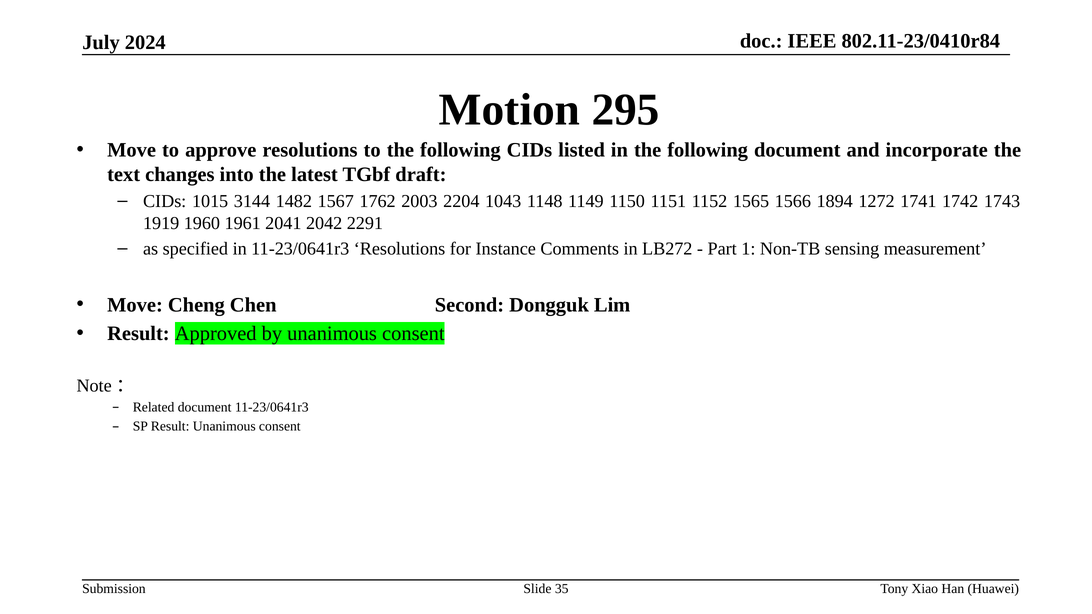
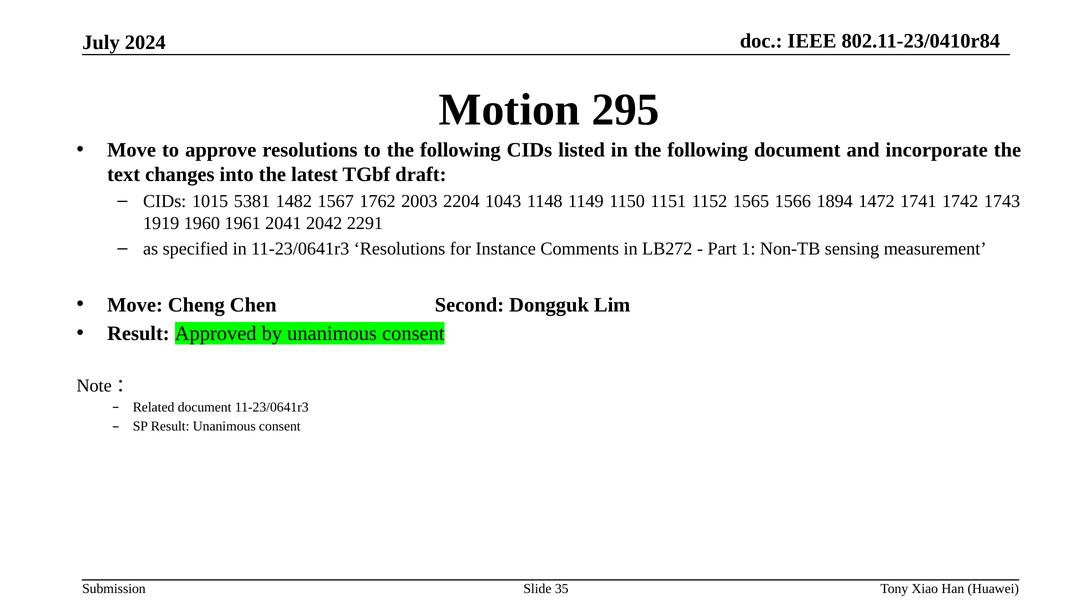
3144: 3144 -> 5381 (252, 201)
1272: 1272 -> 1472 (877, 201)
